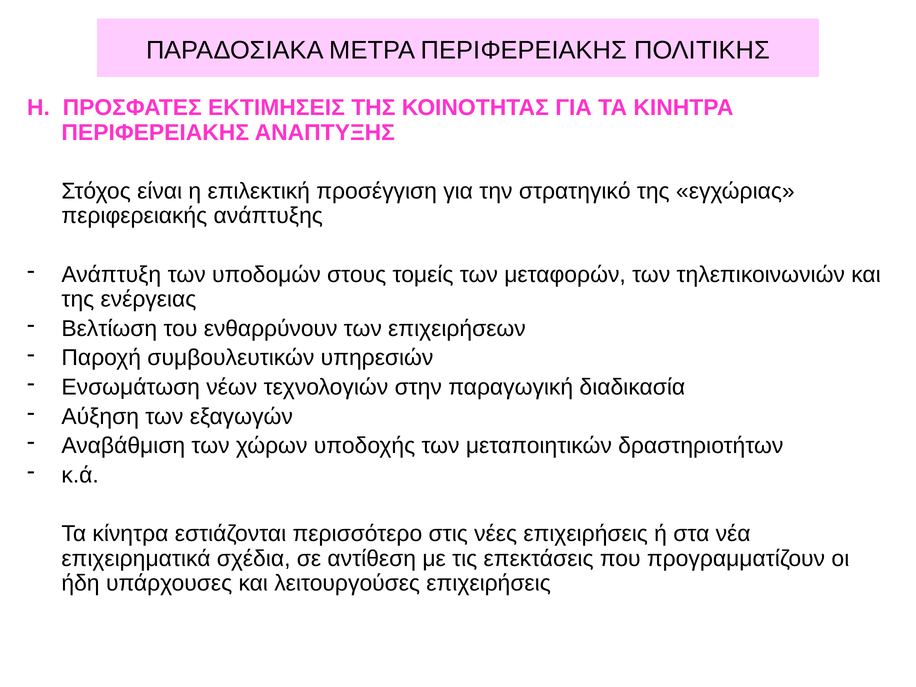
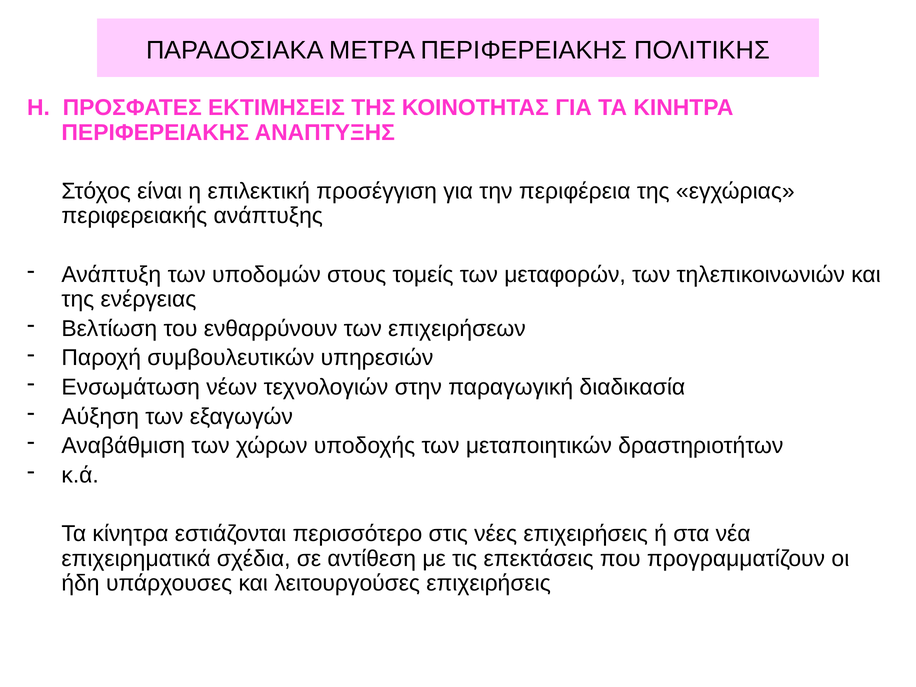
στρατηγικό: στρατηγικό -> περιφέρεια (575, 191)
